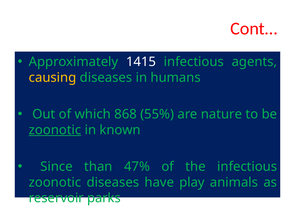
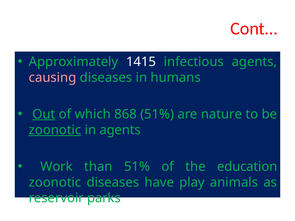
causing colour: yellow -> pink (53, 78)
Out underline: none -> present (44, 114)
868 55%: 55% -> 51% (157, 114)
in known: known -> agents (120, 130)
Since: Since -> Work (56, 167)
than 47%: 47% -> 51% (137, 167)
the infectious: infectious -> education (247, 167)
